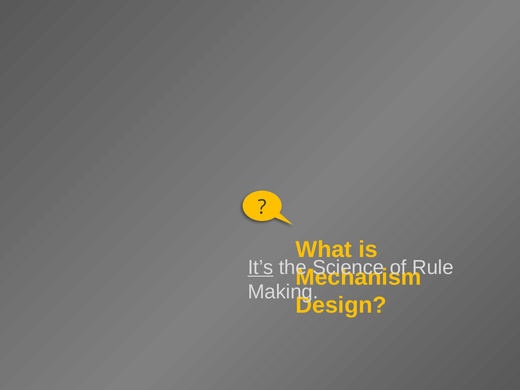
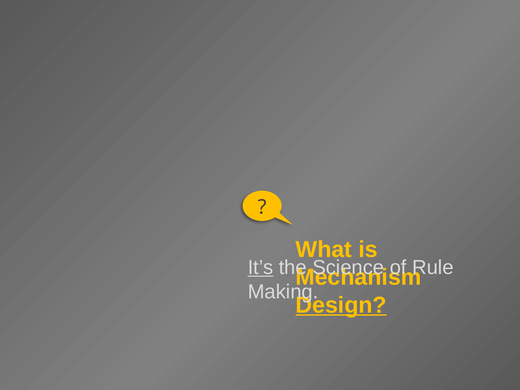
Design underline: none -> present (341, 305)
